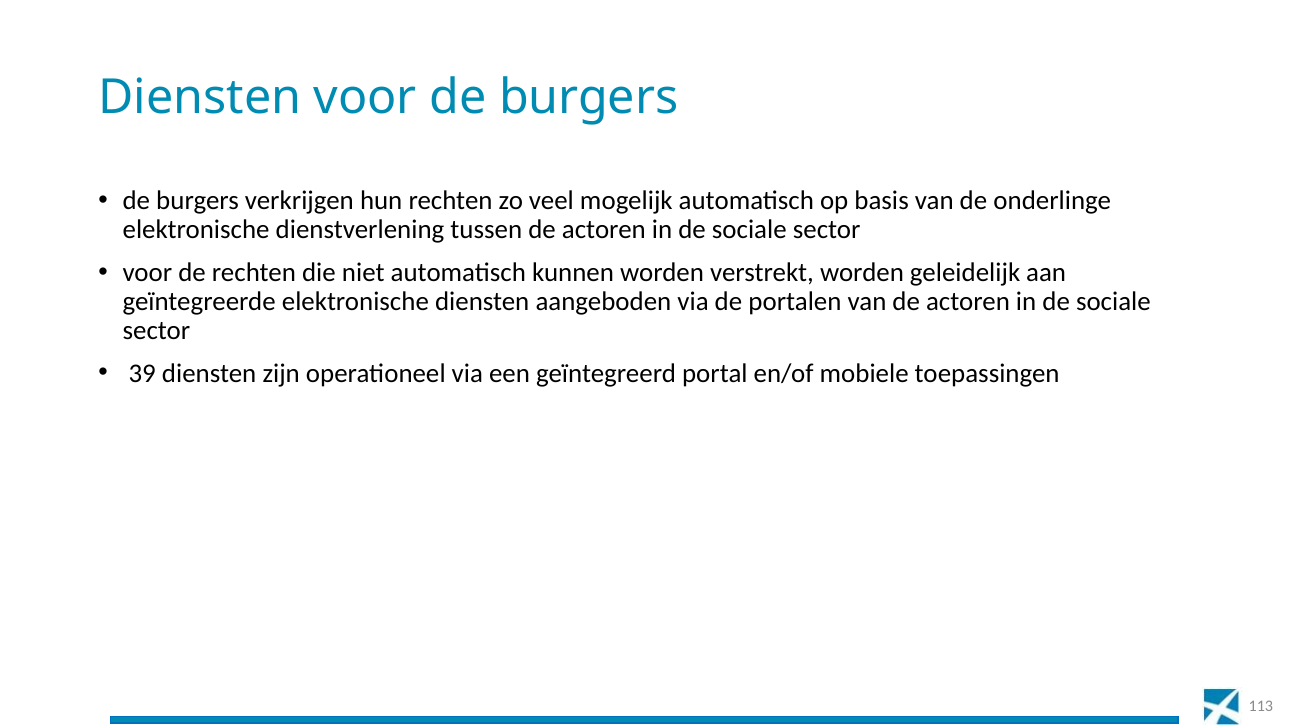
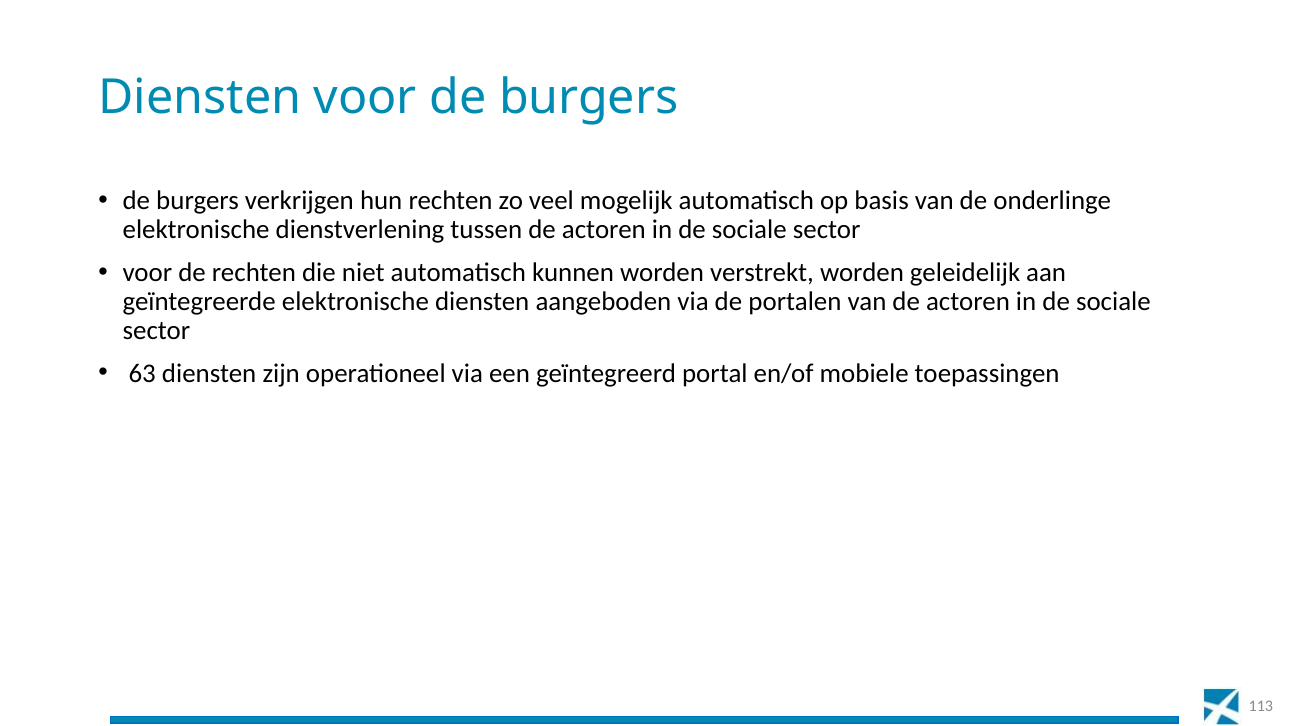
39: 39 -> 63 (142, 373)
